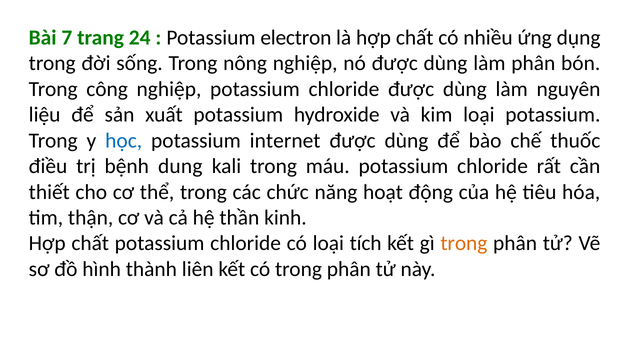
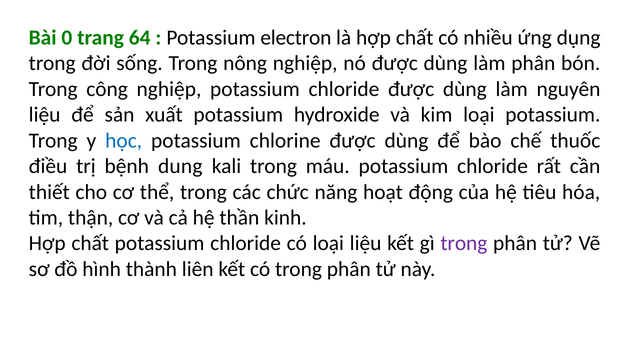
7: 7 -> 0 (67, 38)
24: 24 -> 64 (140, 38)
internet: internet -> chlorine (285, 141)
loại tích: tích -> liệu (366, 243)
trong colour: orange -> purple (464, 243)
